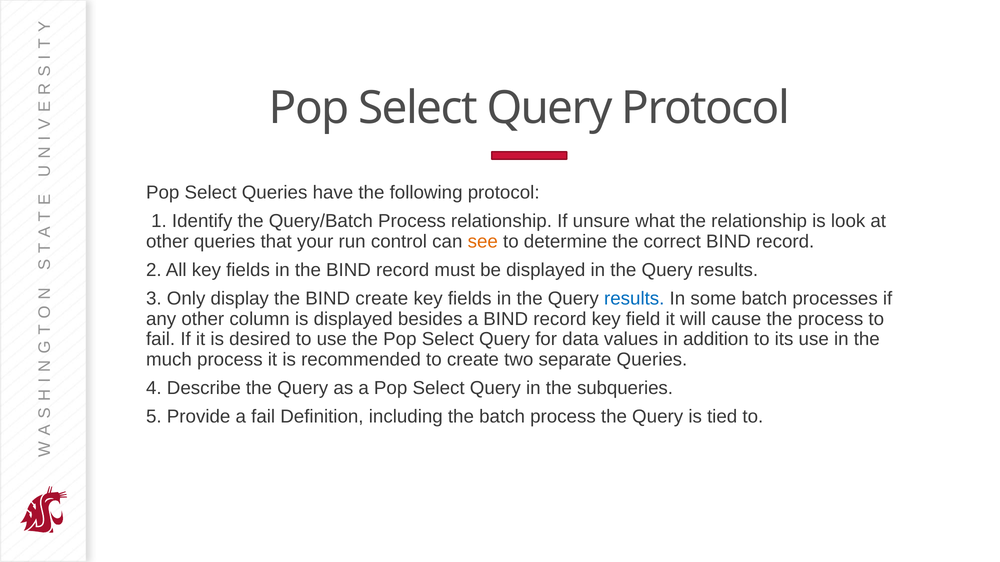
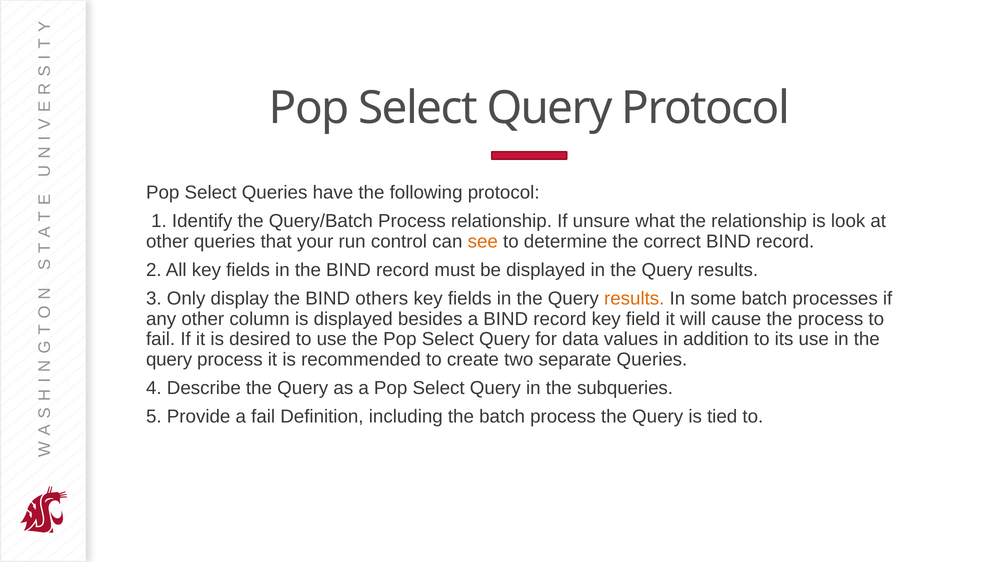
BIND create: create -> others (382, 299)
results colour: blue -> orange (634, 299)
much: much -> query (169, 360)
